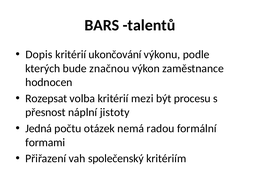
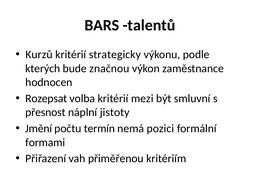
Dopis: Dopis -> Kurzů (39, 55)
ukončování: ukončování -> strategicky (115, 55)
procesu: procesu -> smluvní (192, 98)
Jedná: Jedná -> Jmění (39, 129)
otázek: otázek -> termín (99, 129)
radou: radou -> pozici (160, 129)
společenský: společenský -> přiměřenou (116, 159)
